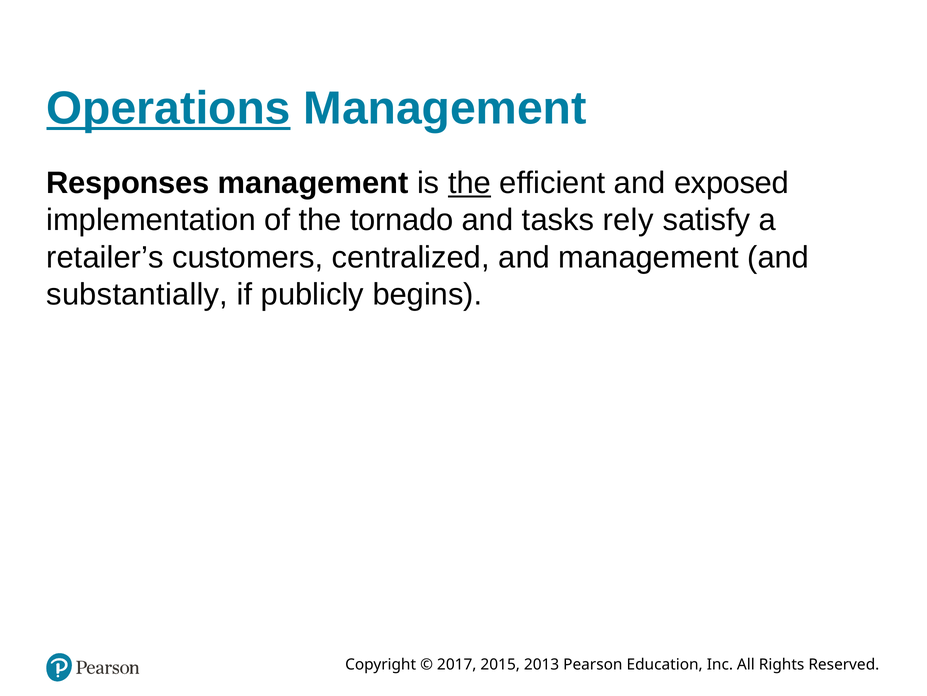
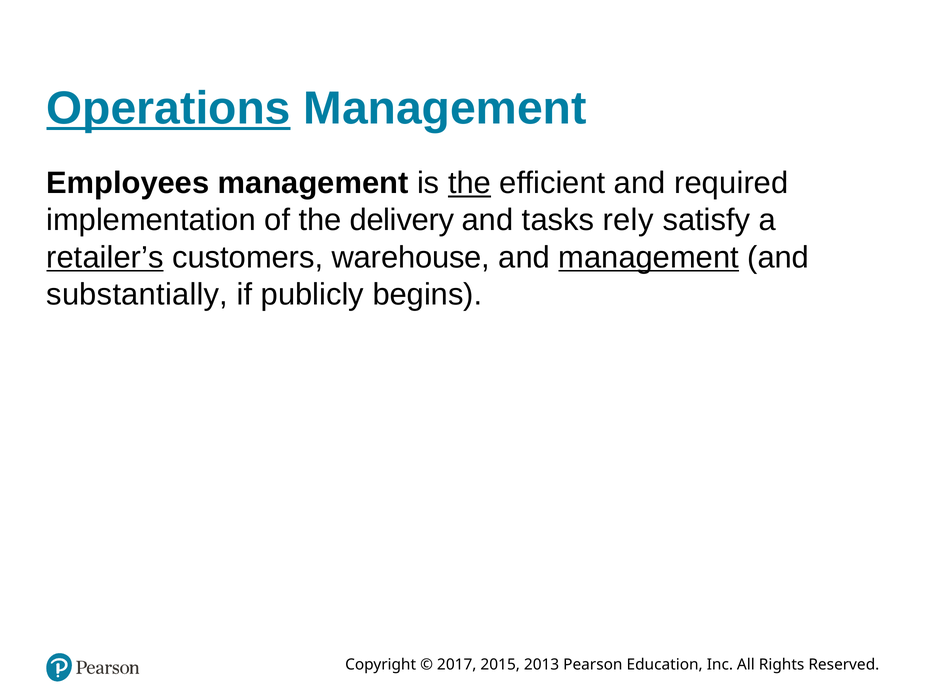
Responses: Responses -> Employees (128, 183)
exposed: exposed -> required (731, 183)
tornado: tornado -> delivery (402, 220)
retailer’s underline: none -> present (105, 257)
centralized: centralized -> warehouse (411, 257)
management underline: none -> present (649, 257)
